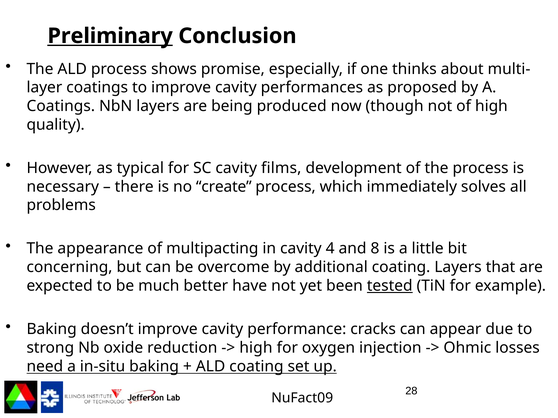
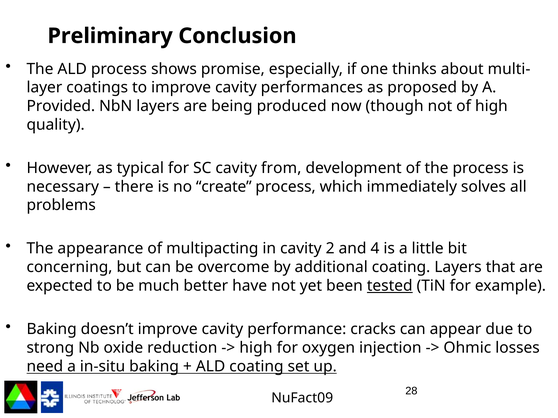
Preliminary underline: present -> none (110, 36)
Coatings: Coatings -> Provided (61, 106)
films: films -> from (281, 168)
4: 4 -> 2 (330, 249)
8: 8 -> 4 (375, 249)
